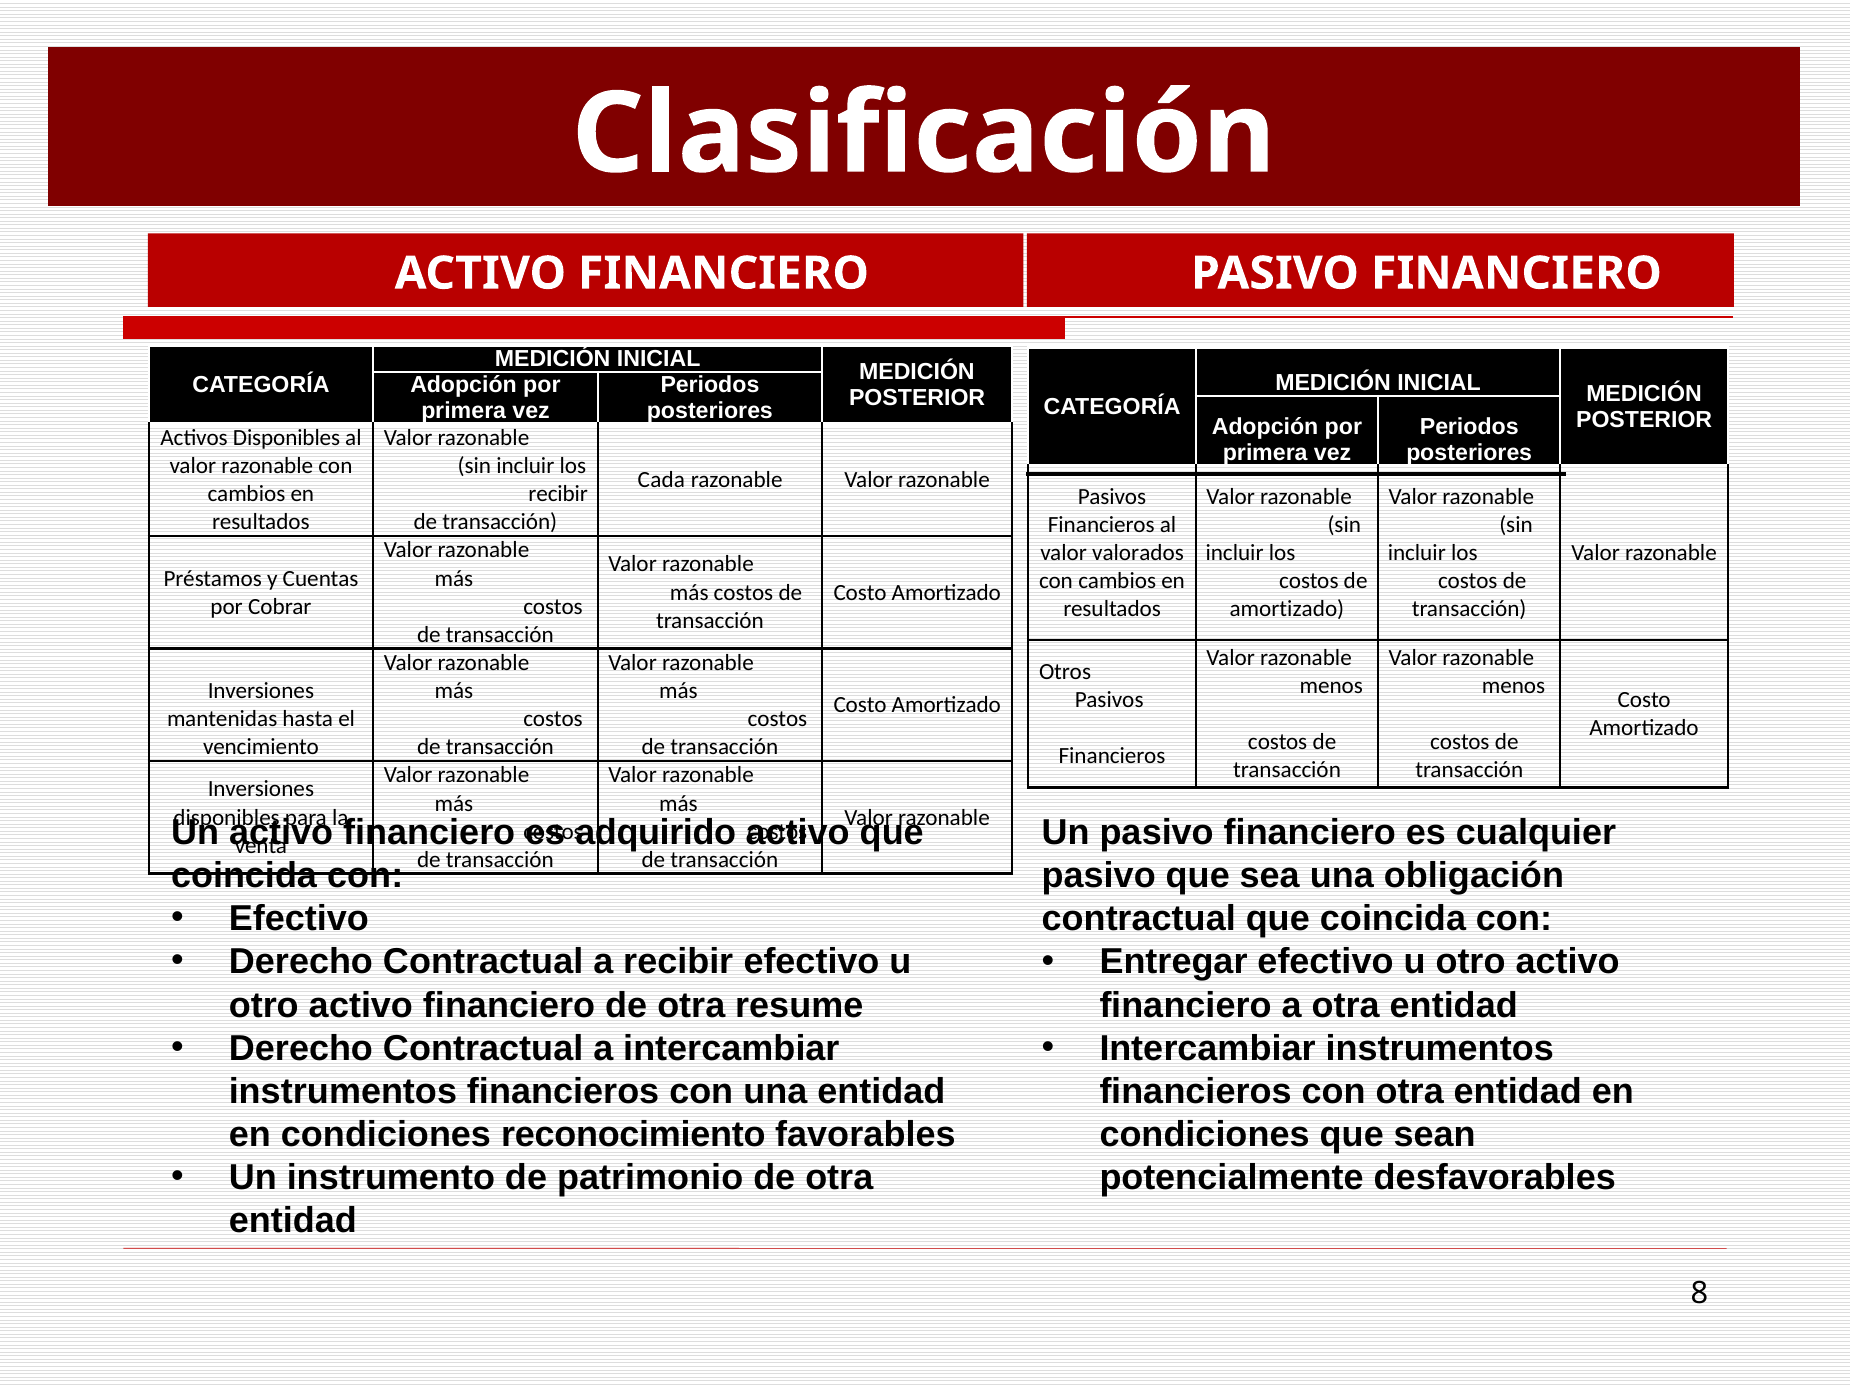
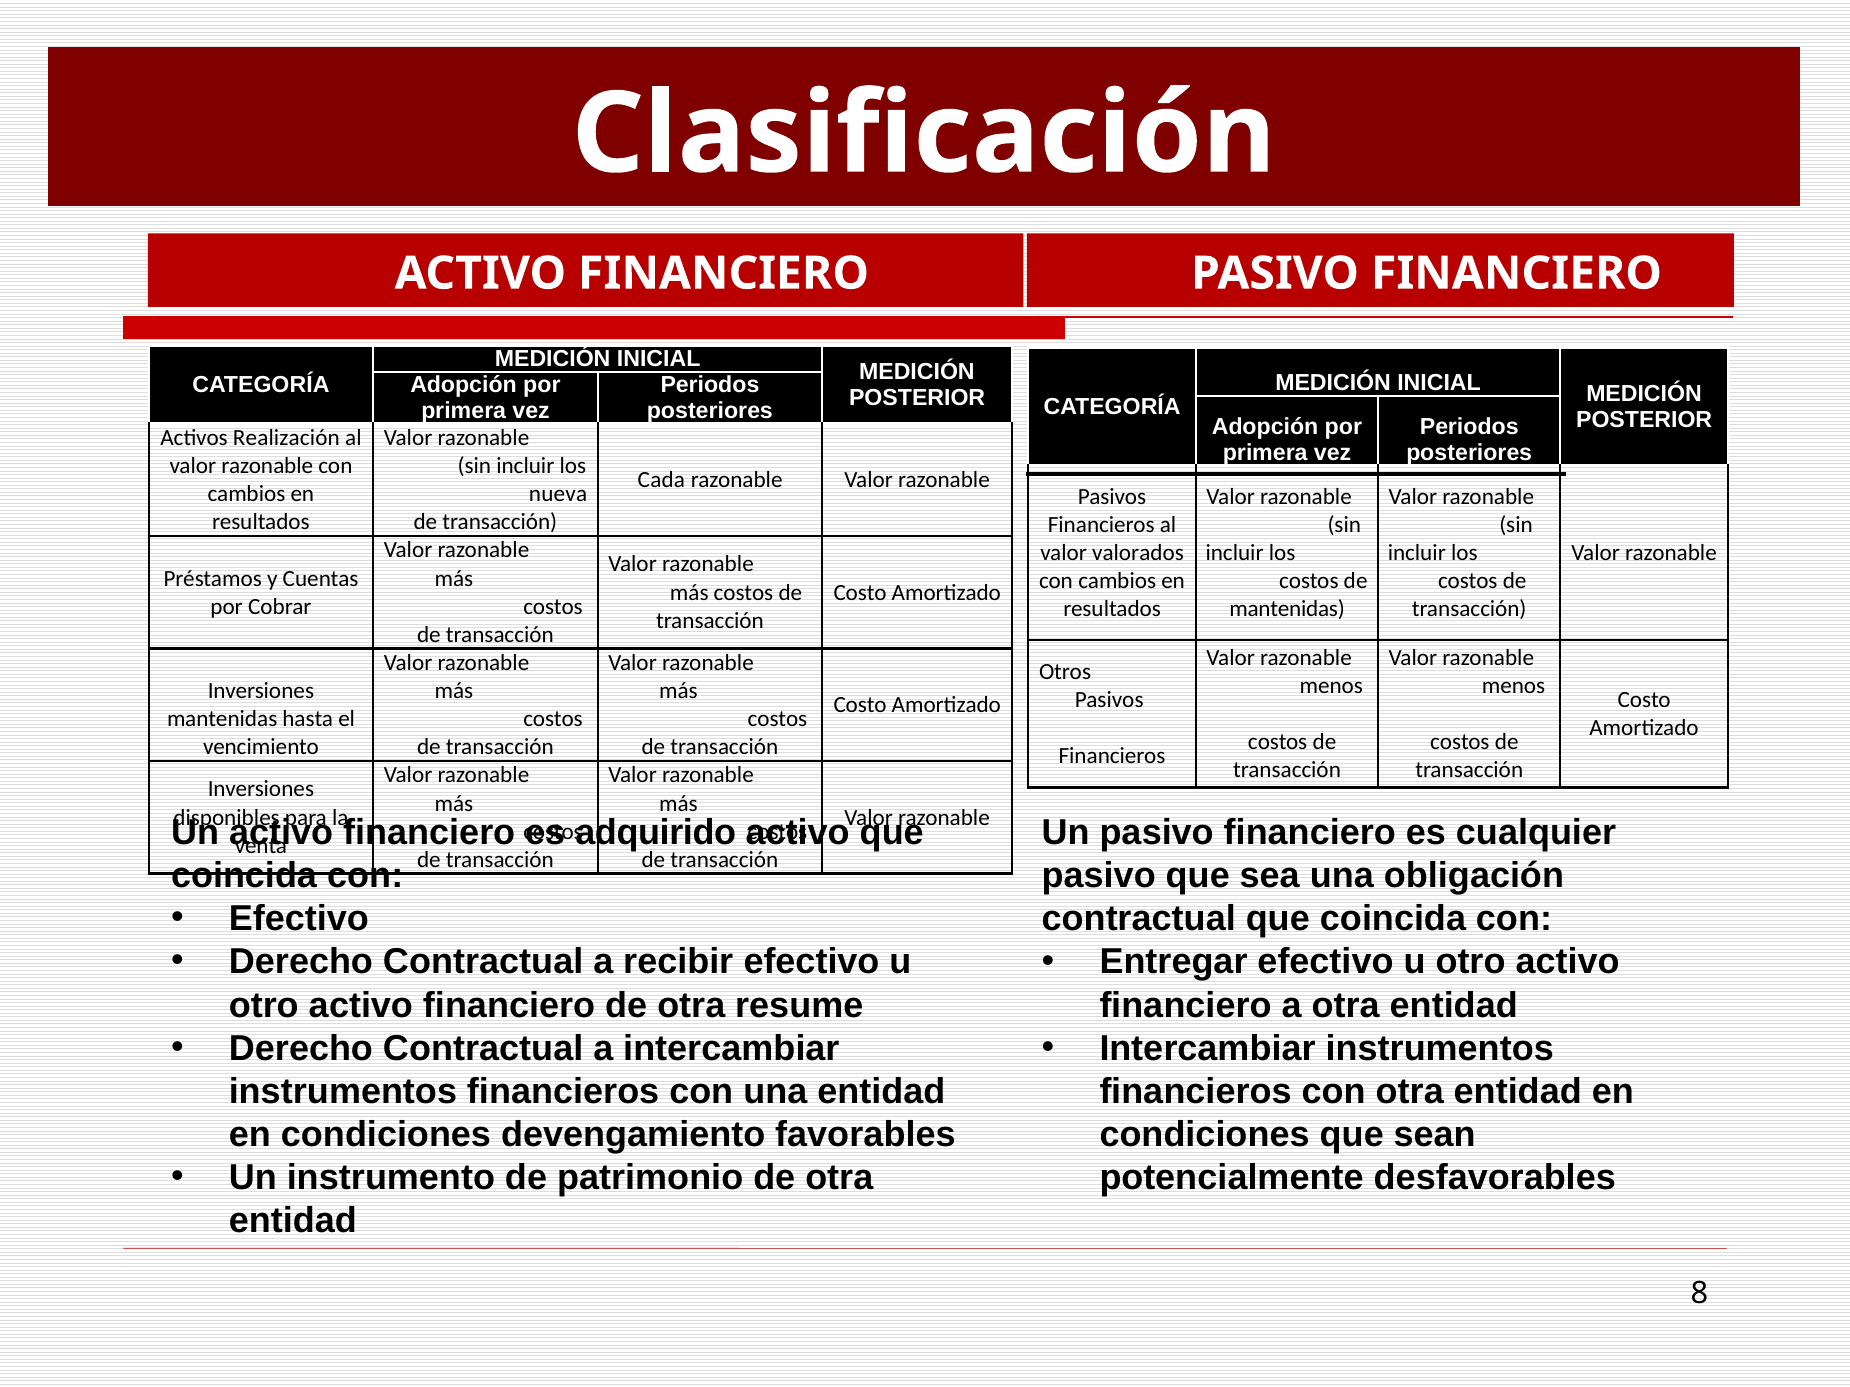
Activos Disponibles: Disponibles -> Realización (286, 438)
recibir: recibir -> nueva (558, 494)
amortizado: amortizado -> mantenidas (1287, 609)
reconocimiento: reconocimiento -> devengamiento (633, 1135)
